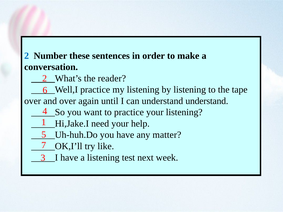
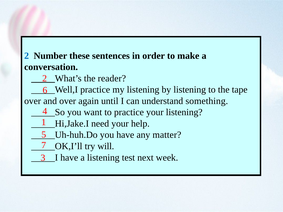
understand understand: understand -> something (207, 101)
like: like -> will (106, 146)
